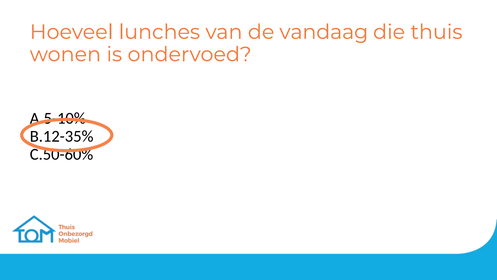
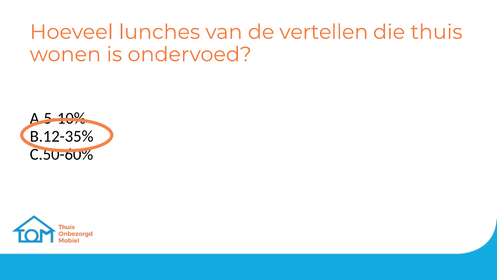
vandaag: vandaag -> vertellen (324, 32)
